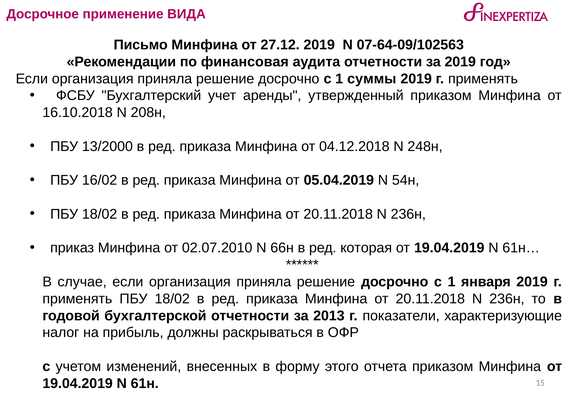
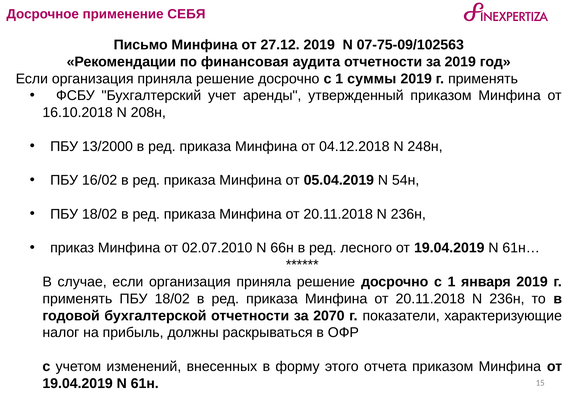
ВИДА: ВИДА -> СЕБЯ (186, 14)
07-64-09/102563: 07-64-09/102563 -> 07-75-09/102563 (410, 45)
которая: которая -> лесного (366, 248)
2013: 2013 -> 2070 (329, 316)
